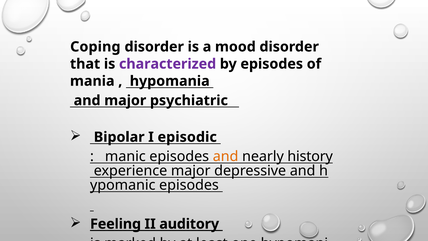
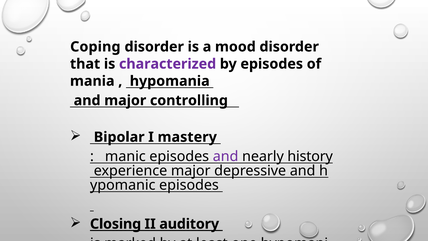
psychiatric: psychiatric -> controlling (189, 100)
episodic: episodic -> mastery (187, 137)
and colour: orange -> purple (226, 156)
Feeling: Feeling -> Closing (116, 224)
